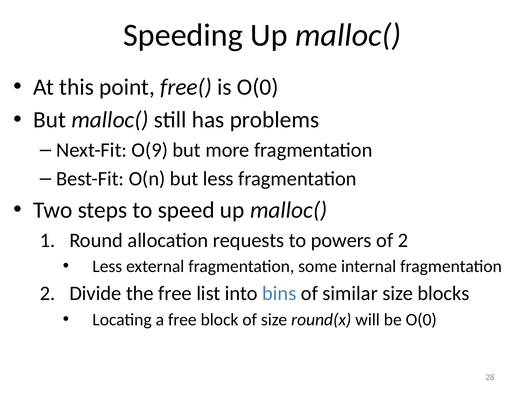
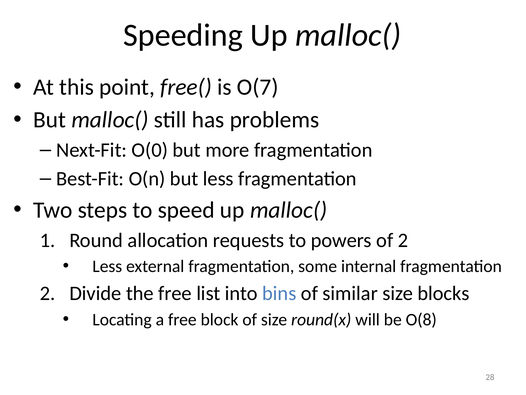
is O(0: O(0 -> O(7 (258, 87)
O(9: O(9 -> O(0 (150, 150)
be O(0: O(0 -> O(8 (421, 319)
